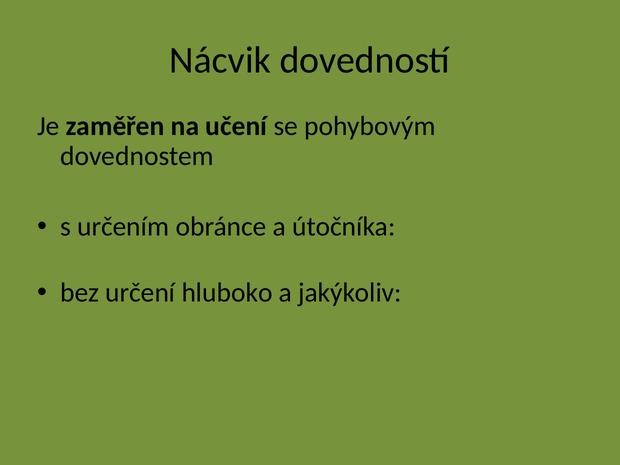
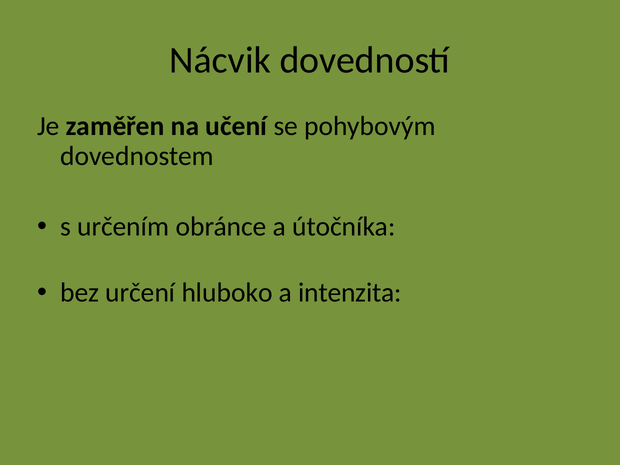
jakýkoliv: jakýkoliv -> intenzita (350, 293)
